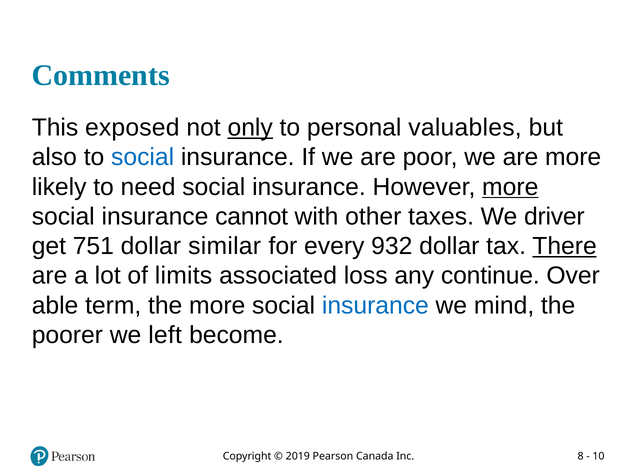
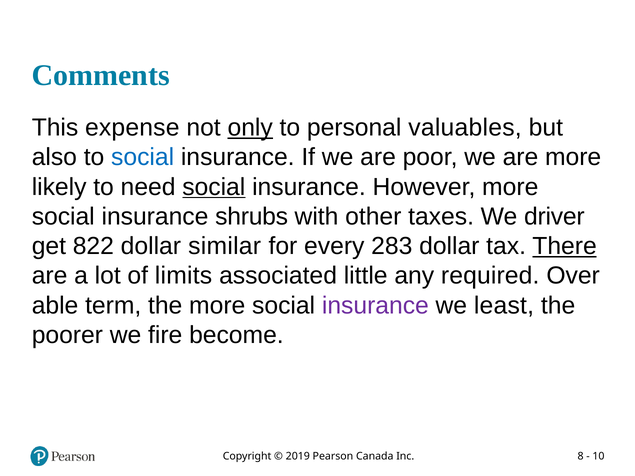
exposed: exposed -> expense (132, 128)
social underline: none -> present (214, 187)
more underline: present -> none (510, 187)
cannot: cannot -> shrubs (252, 217)
751: 751 -> 822 (93, 246)
932: 932 -> 283 (392, 246)
loss: loss -> little (366, 276)
continue: continue -> required (490, 276)
insurance colour: blue -> purple (375, 306)
mind: mind -> least (504, 306)
left: left -> fire (165, 335)
